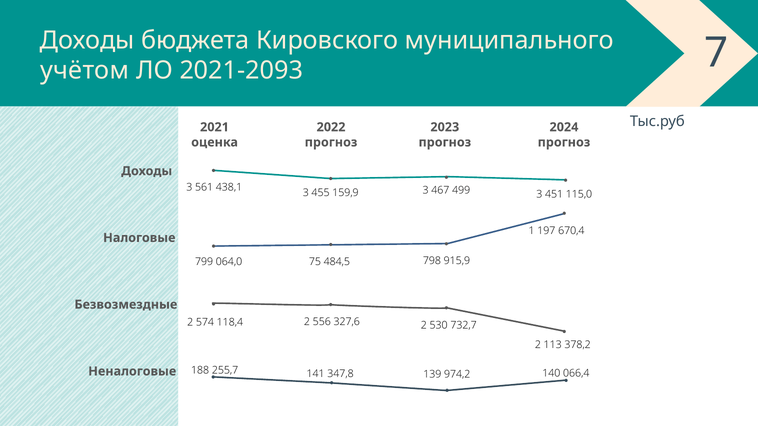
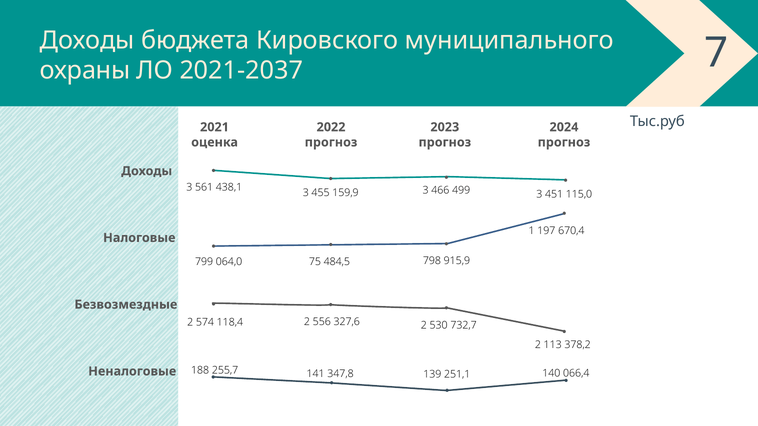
учётом: учётом -> охраны (85, 71)
2021-2093: 2021-2093 -> 2021-2037 (241, 71)
467: 467 -> 466 (440, 191)
974,2: 974,2 -> 251,1 (457, 375)
